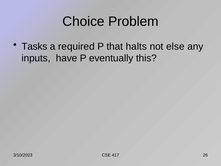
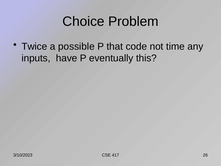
Tasks: Tasks -> Twice (34, 46)
required: required -> possible (76, 46)
halts: halts -> code (136, 46)
else: else -> time (175, 46)
